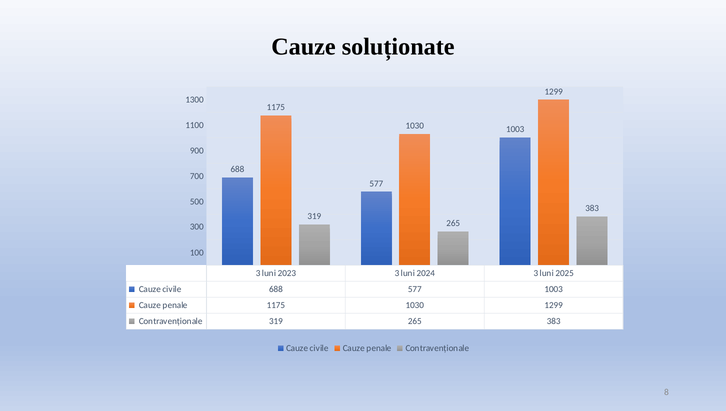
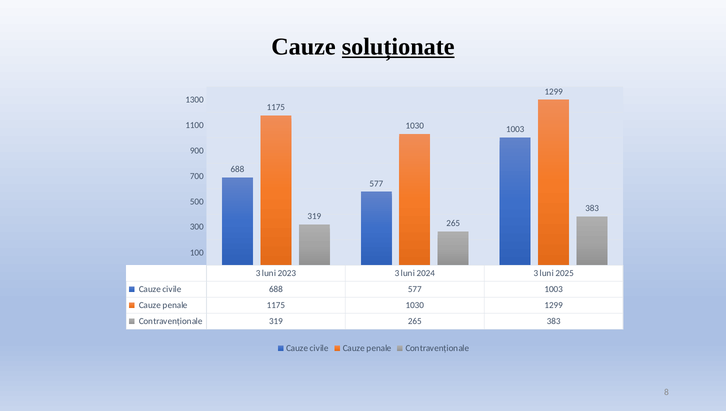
soluționate underline: none -> present (398, 47)
